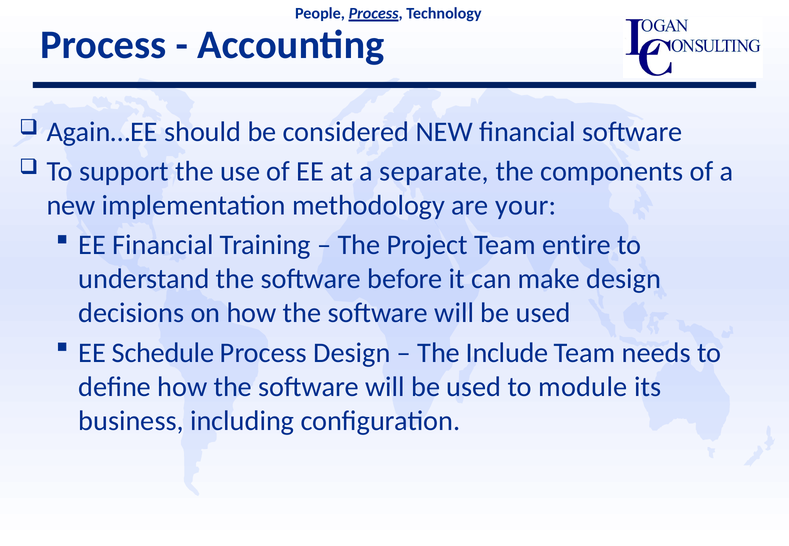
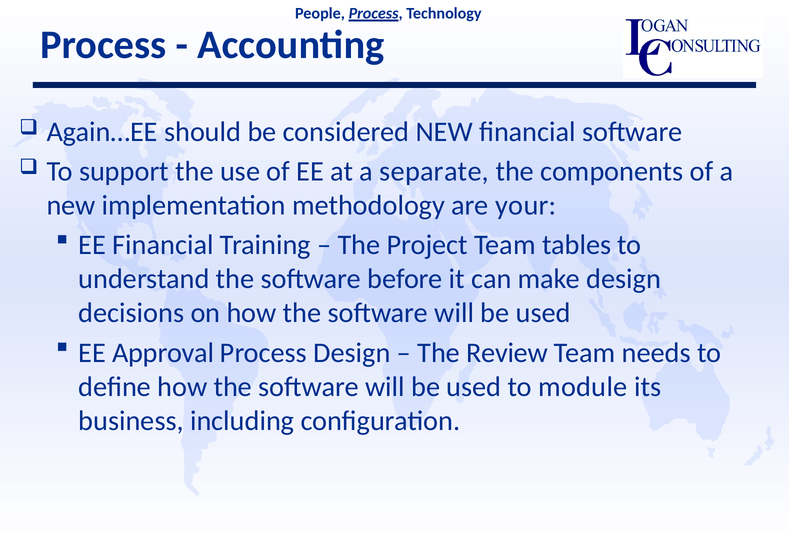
entire: entire -> tables (577, 245)
Schedule: Schedule -> Approval (163, 353)
Include: Include -> Review (507, 353)
